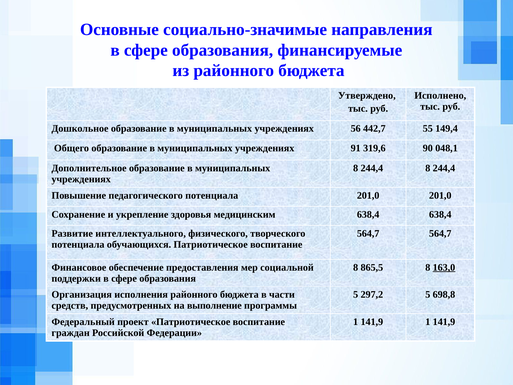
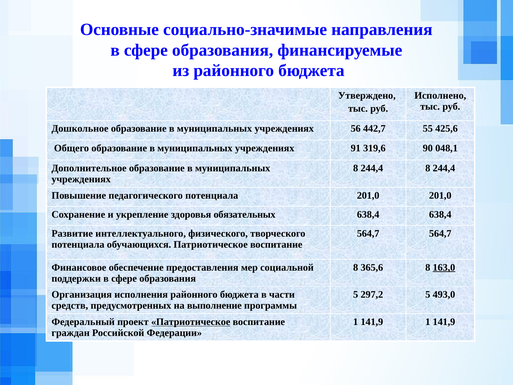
149,4: 149,4 -> 425,6 (447, 129)
медицинским: медицинским -> обязательных (245, 214)
865,5: 865,5 -> 365,6 (372, 267)
698,8: 698,8 -> 493,0 (444, 294)
Патриотическое underline: none -> present (191, 322)
